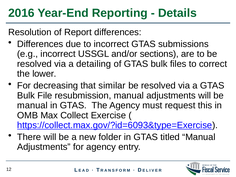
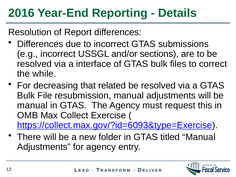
detailing: detailing -> interface (94, 64)
lower: lower -> while (44, 74)
similar: similar -> related (112, 86)
